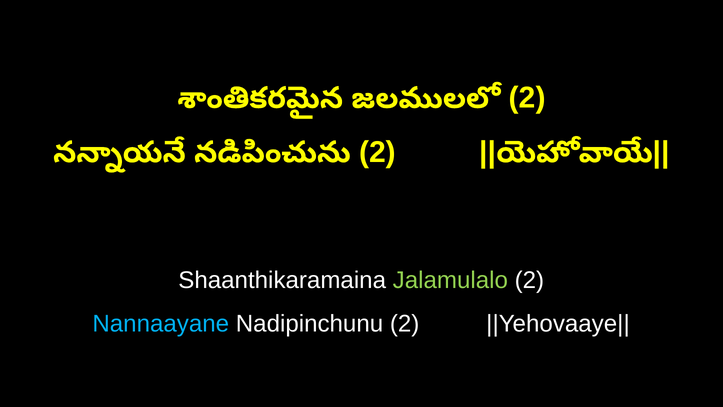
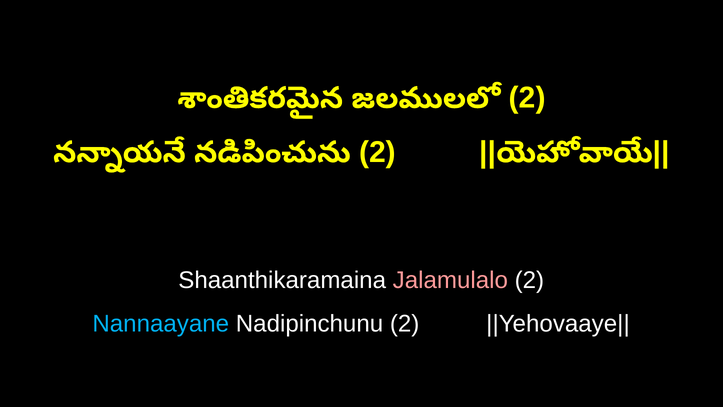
Jalamulalo colour: light green -> pink (450, 280)
